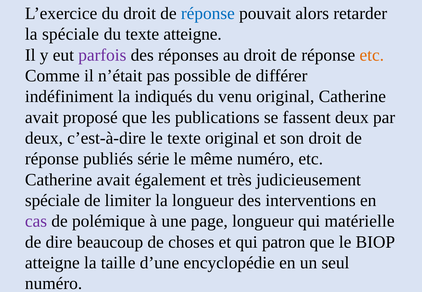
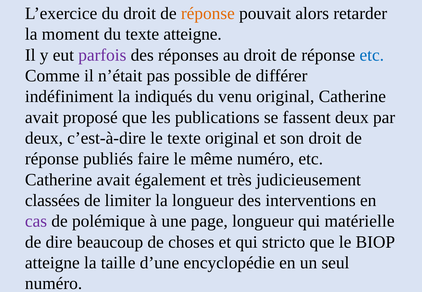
réponse colour: blue -> orange (208, 14)
la spéciale: spéciale -> moment (71, 34)
etc colour: orange -> blue (372, 55)
série: série -> faire (153, 159)
spéciale: spéciale -> classées (52, 201)
patron: patron -> stricto (284, 242)
